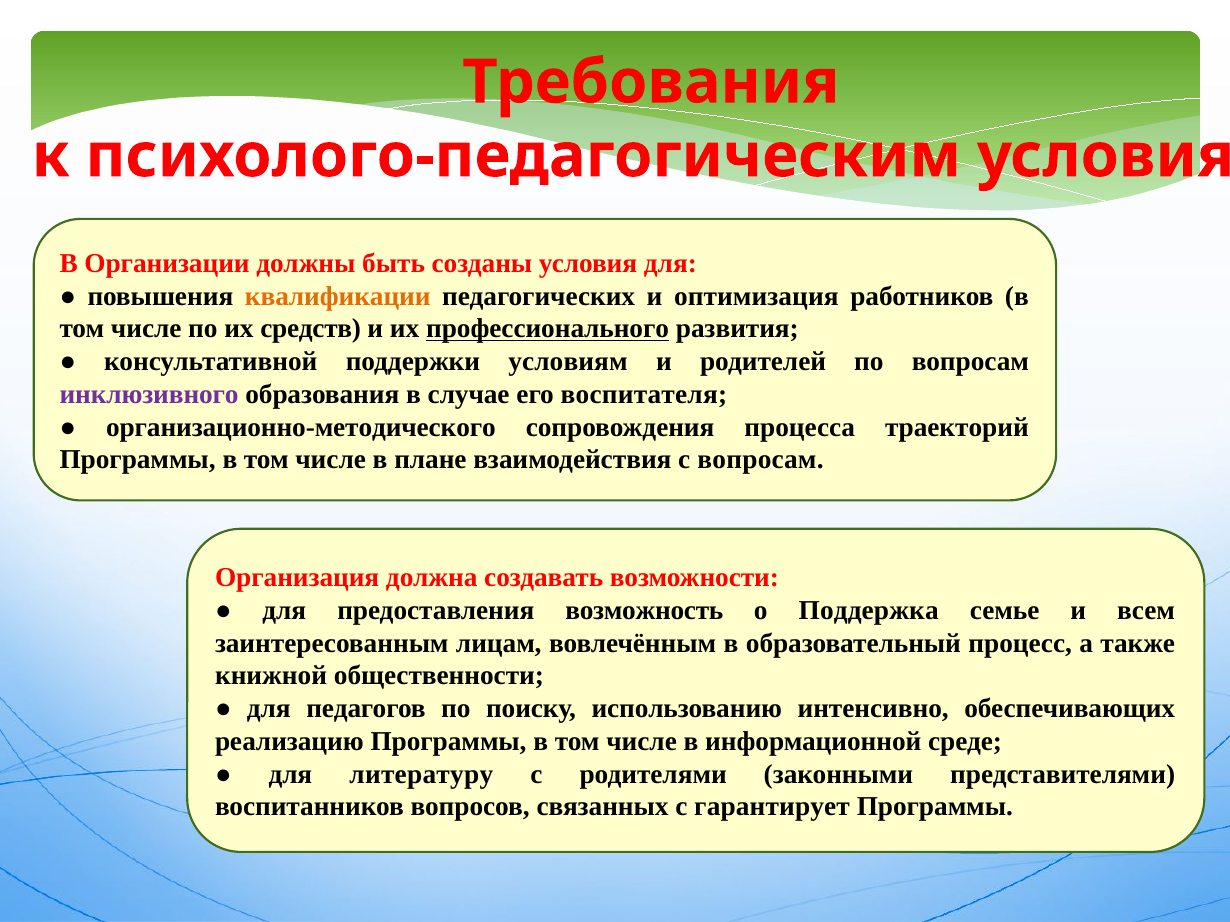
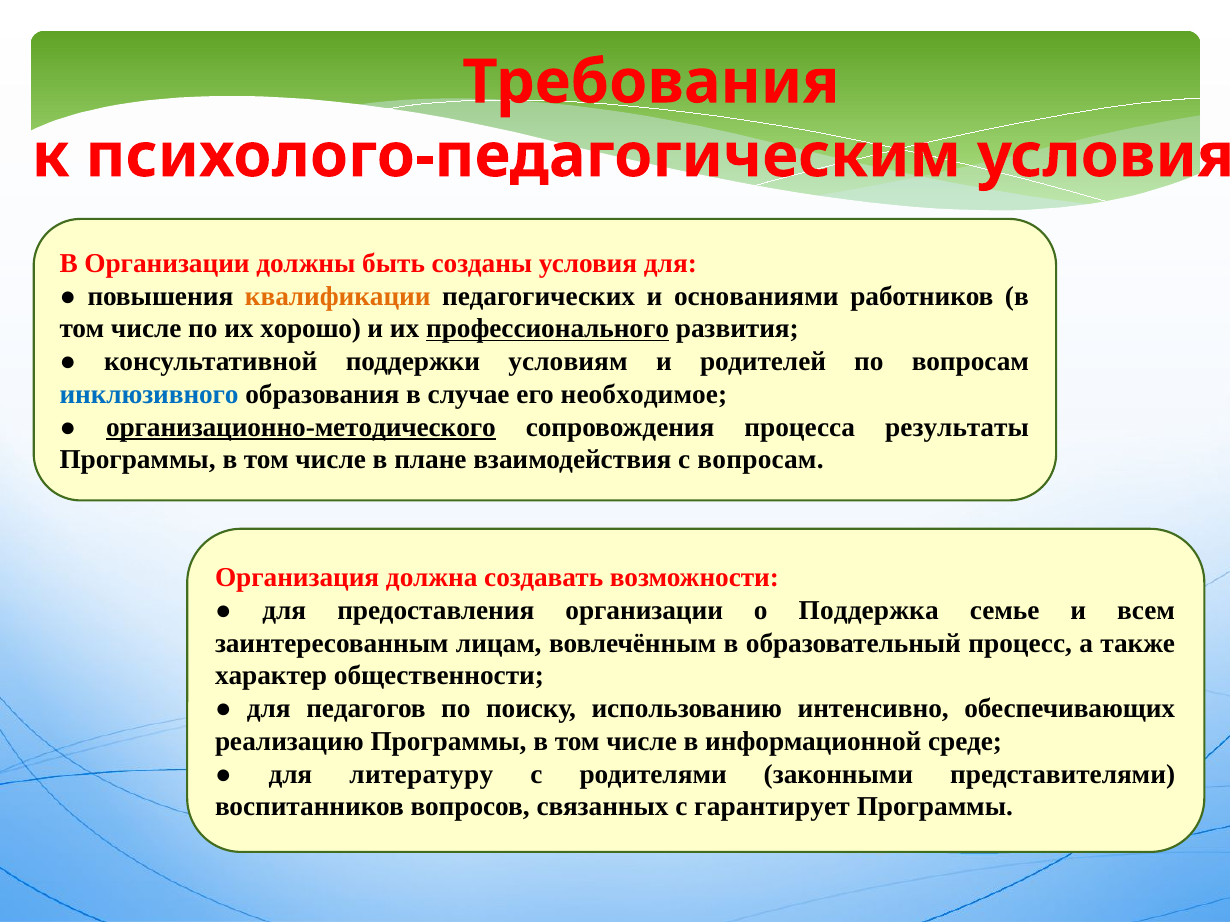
оптимизация: оптимизация -> основаниями (756, 296)
средств: средств -> хорошо (311, 329)
инклюзивного colour: purple -> blue (149, 395)
воспитателя: воспитателя -> необходимое (644, 395)
организационно-методического underline: none -> present (301, 427)
траекторий: траекторий -> результаты (957, 427)
предоставления возможность: возможность -> организации (644, 611)
книжной: книжной -> характер (271, 676)
